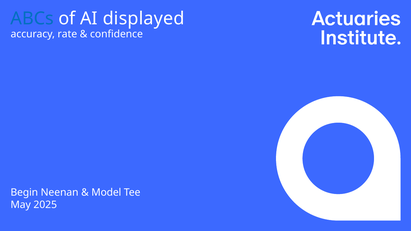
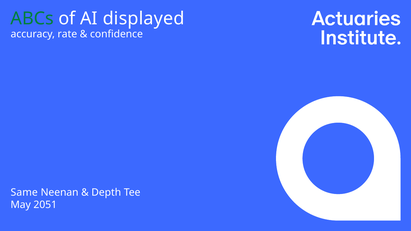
ABCs colour: blue -> green (32, 19)
Begin: Begin -> Same (24, 193)
Model: Model -> Depth (106, 193)
2025: 2025 -> 2051 (45, 205)
